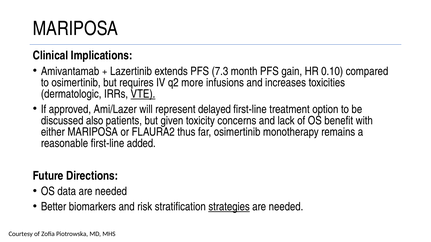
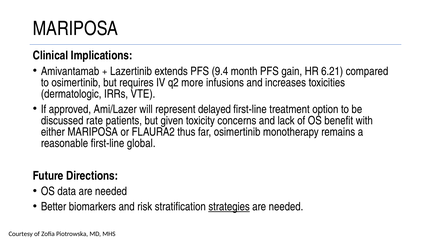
7.3: 7.3 -> 9.4 (220, 71)
0.10: 0.10 -> 6.21 (332, 71)
VTE underline: present -> none (143, 94)
also: also -> rate (95, 121)
added: added -> global (141, 143)
